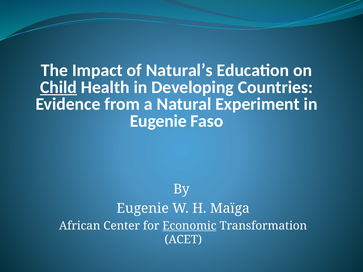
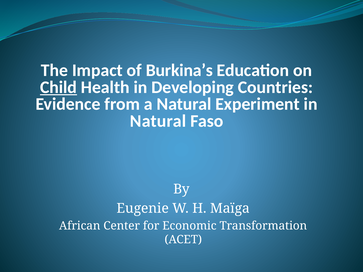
Natural’s: Natural’s -> Burkina’s (179, 70)
Eugenie: Eugenie -> Natural (158, 121)
Economic underline: present -> none (189, 226)
